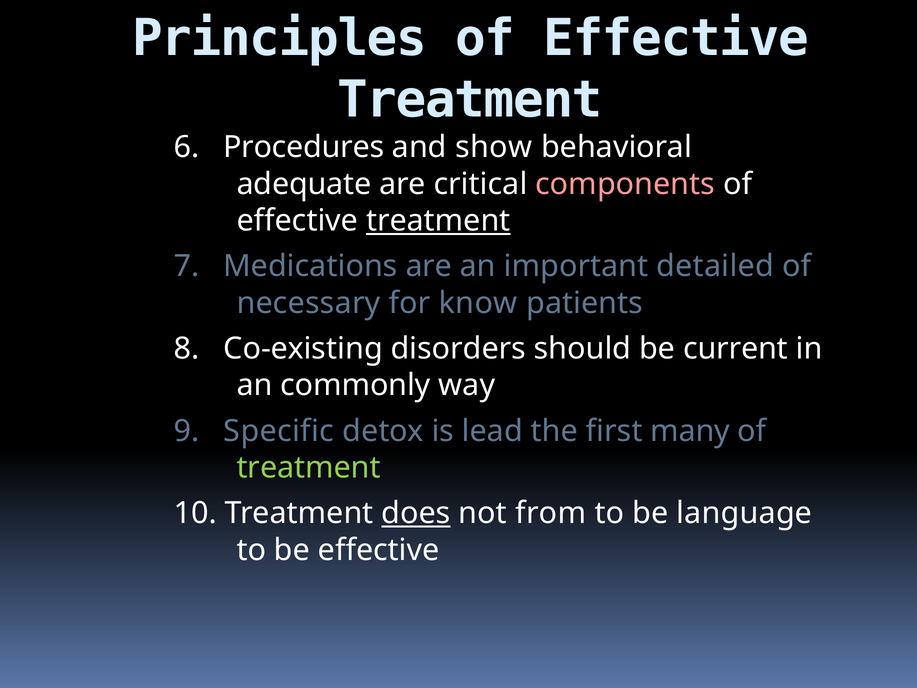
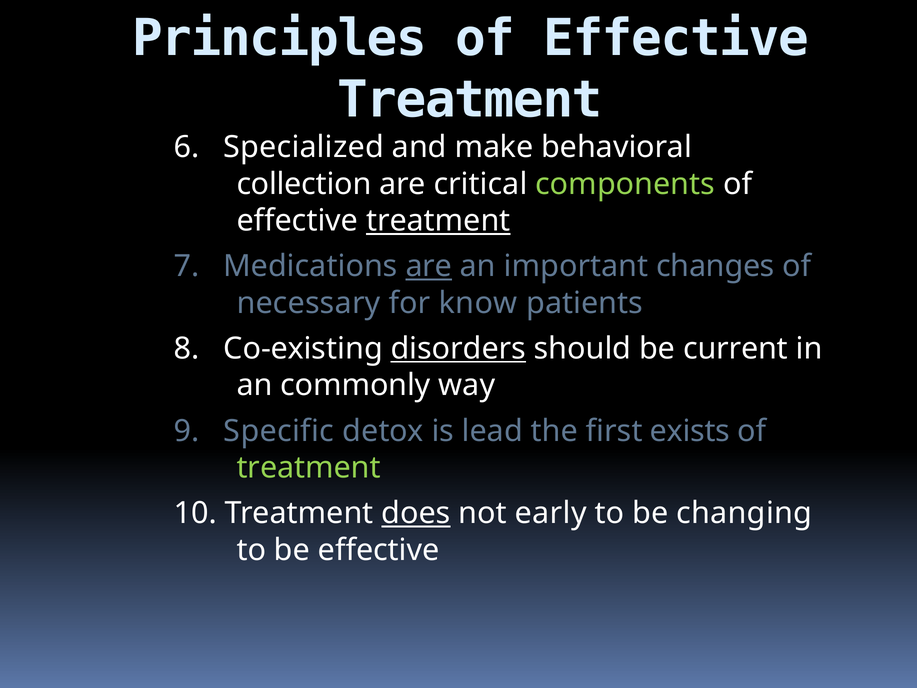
Procedures: Procedures -> Specialized (304, 147)
show: show -> make (494, 147)
adequate: adequate -> collection (304, 184)
components colour: pink -> light green (625, 184)
are underline: none -> present (429, 266)
detailed: detailed -> changes (715, 266)
disorders underline: none -> present (458, 349)
many: many -> exists (690, 431)
from: from -> early (551, 513)
language: language -> changing (744, 513)
